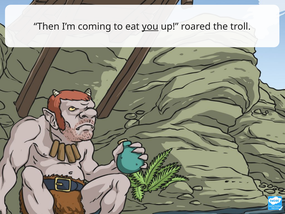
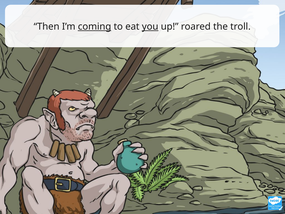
coming underline: none -> present (95, 27)
